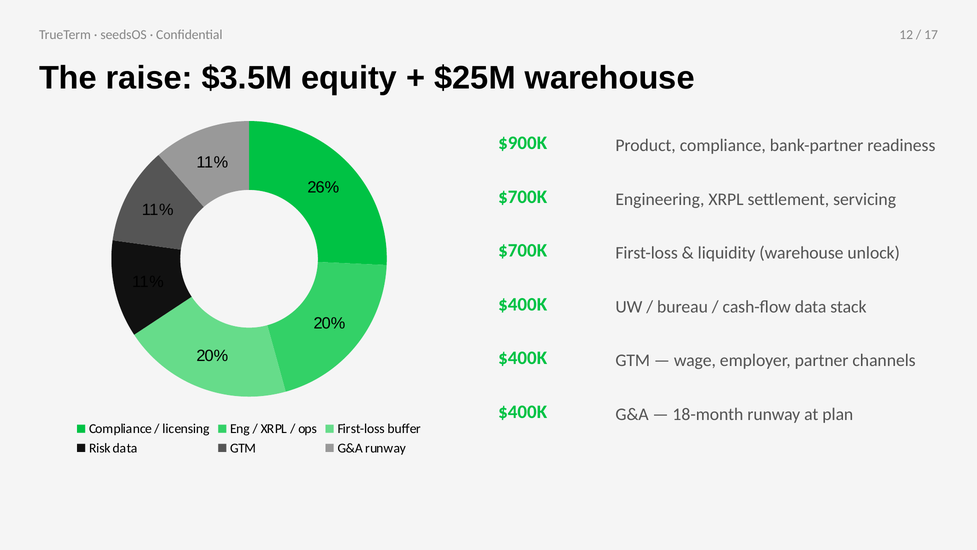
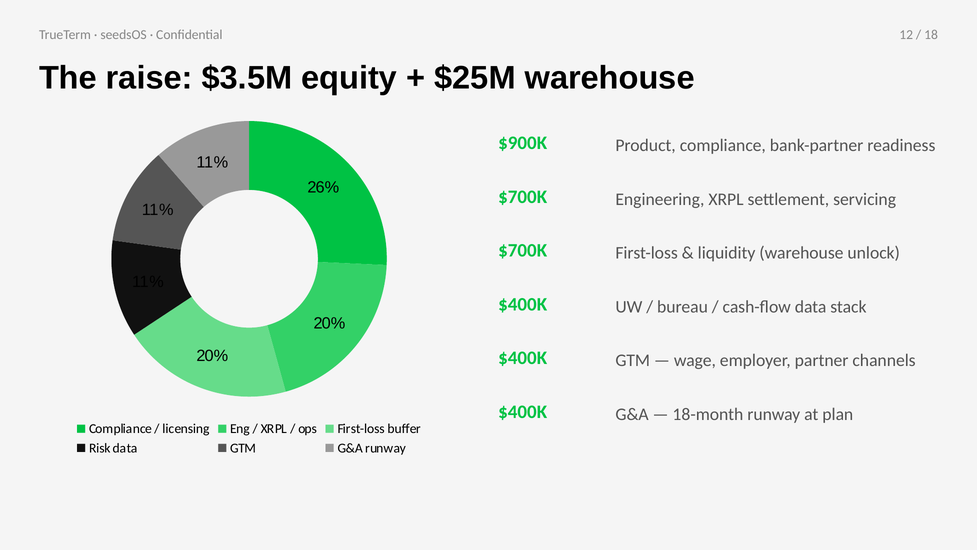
17: 17 -> 18 (931, 35)
